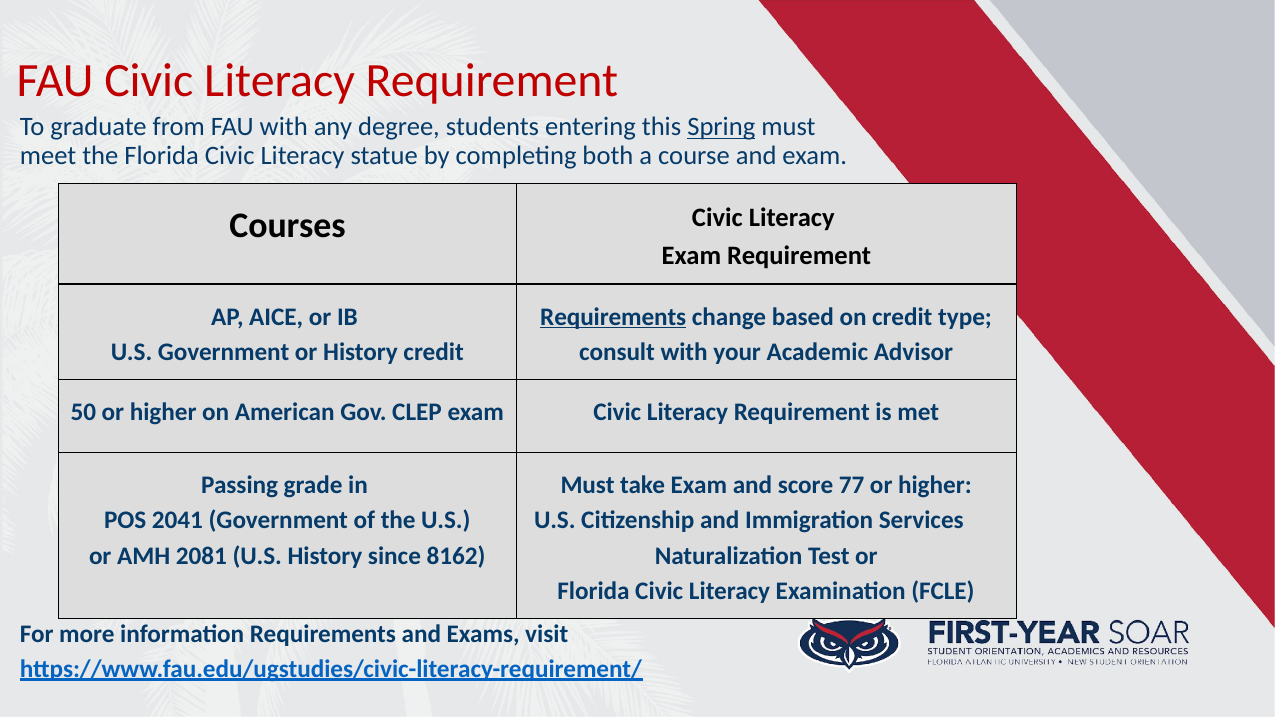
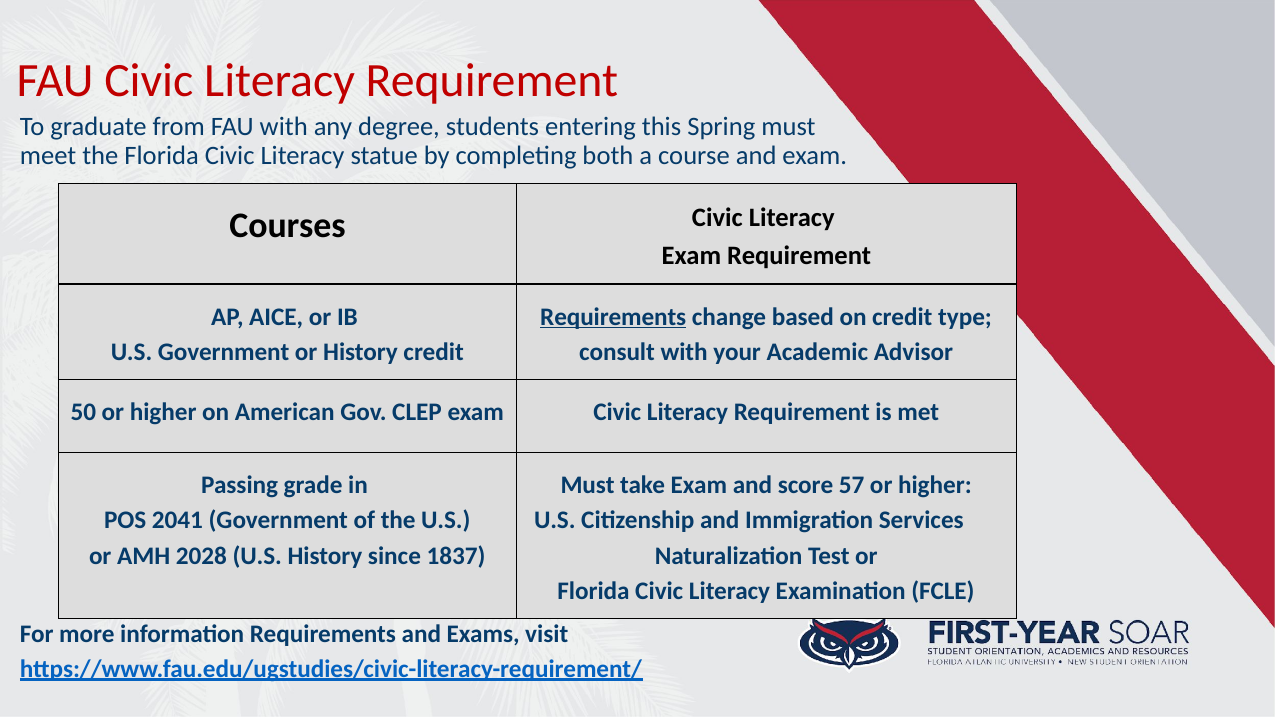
Spring underline: present -> none (721, 127)
77: 77 -> 57 (852, 486)
2081: 2081 -> 2028 (201, 556)
8162: 8162 -> 1837 (456, 556)
